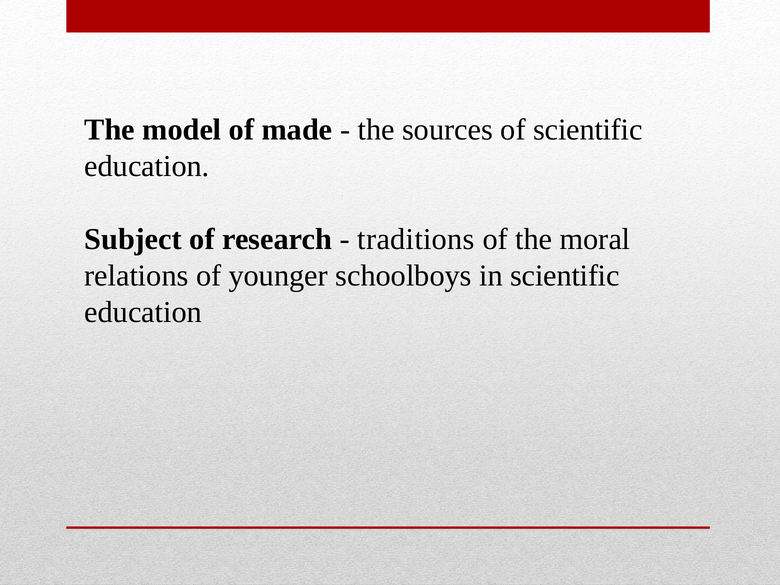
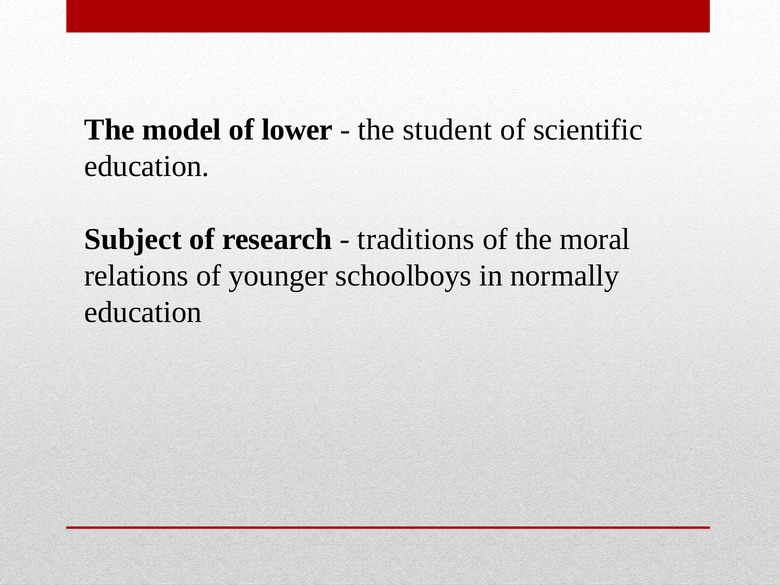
made: made -> lower (297, 130)
sources: sources -> student (447, 130)
in scientific: scientific -> normally (565, 276)
